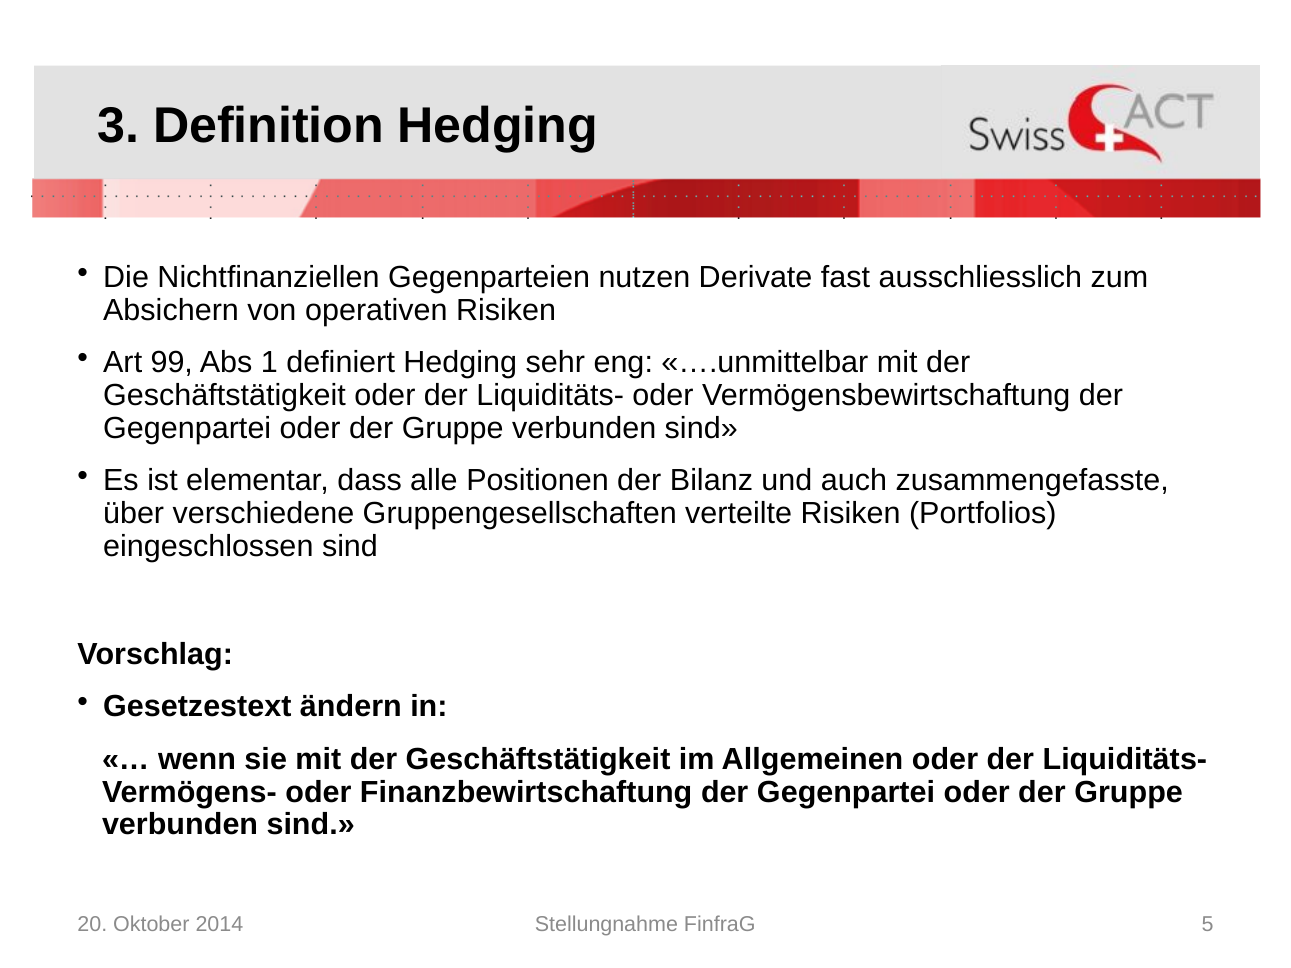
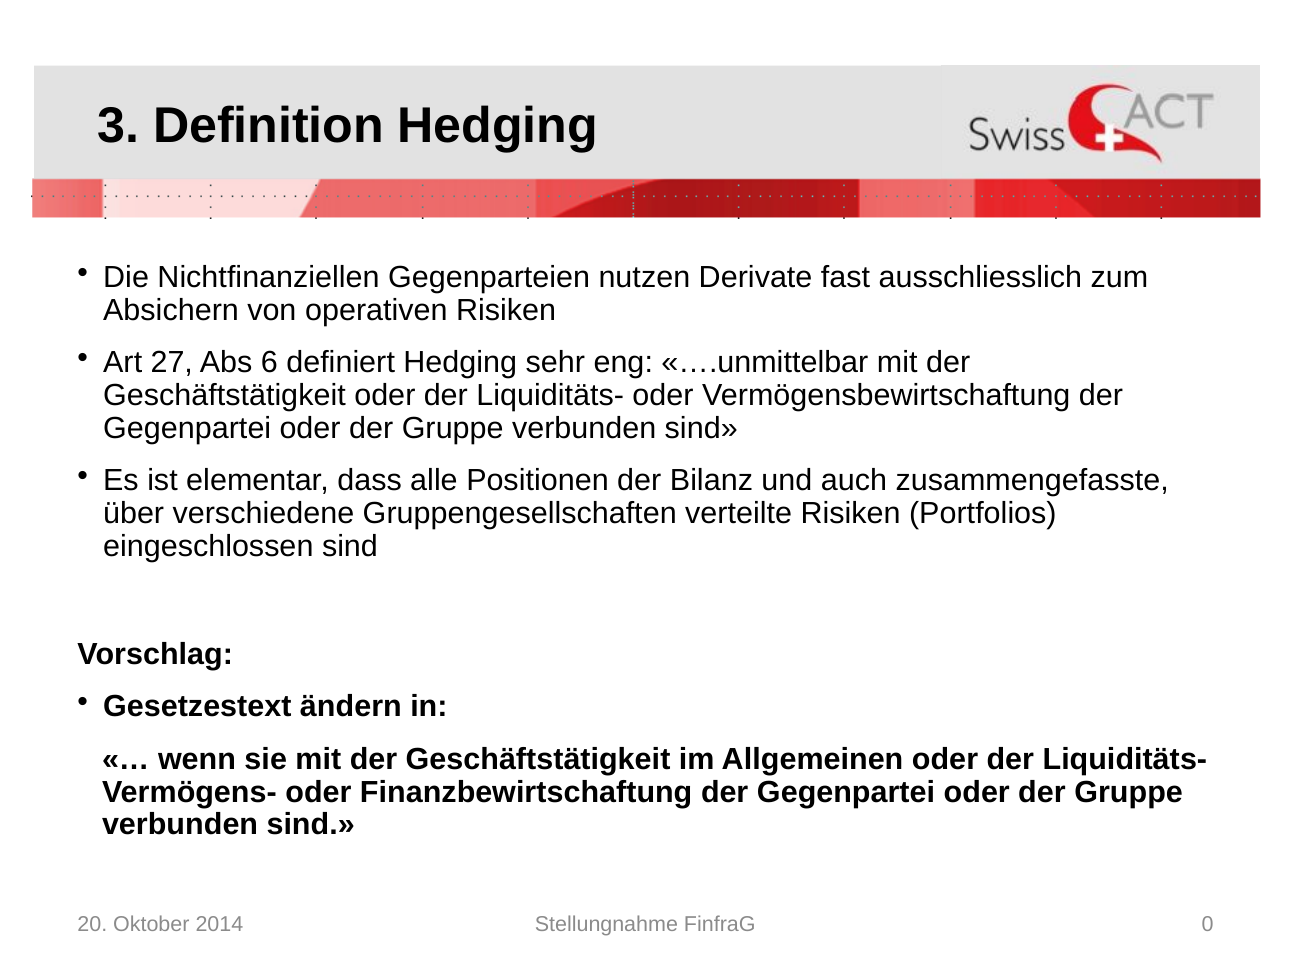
99: 99 -> 27 (172, 363)
1: 1 -> 6 (269, 363)
5: 5 -> 0 (1208, 925)
